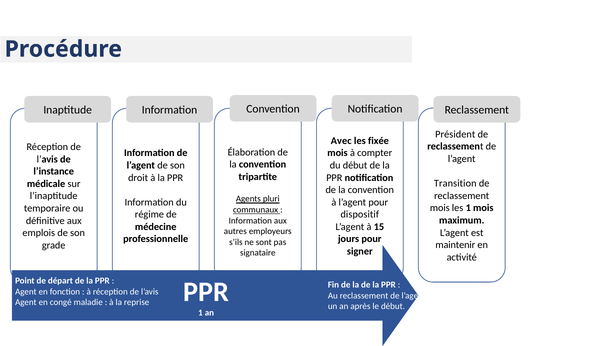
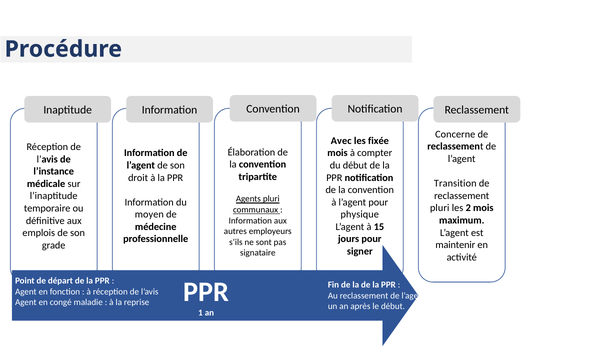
Président: Président -> Concerne (455, 134)
mois: mois -> pluri (440, 208)
les 1: 1 -> 2 (468, 208)
régime: régime -> moyen (149, 214)
dispositif: dispositif -> physique (360, 214)
